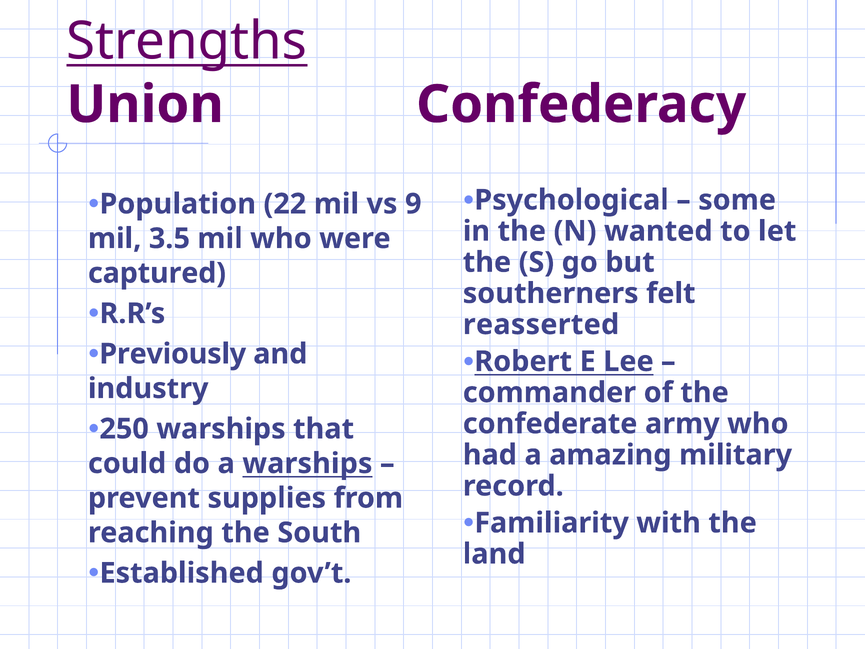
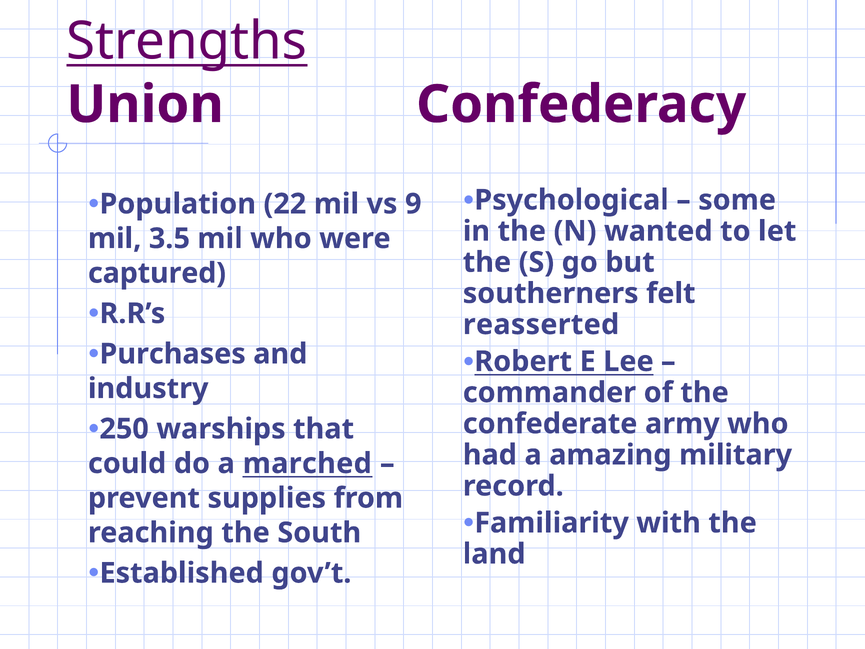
Previously: Previously -> Purchases (173, 354)
a warships: warships -> marched (307, 463)
